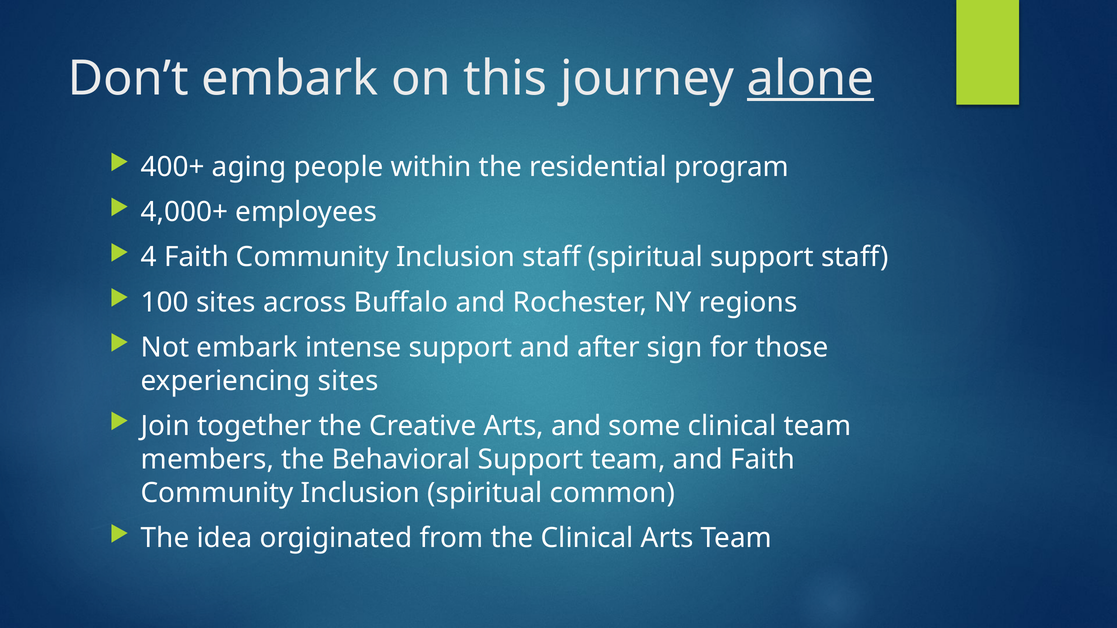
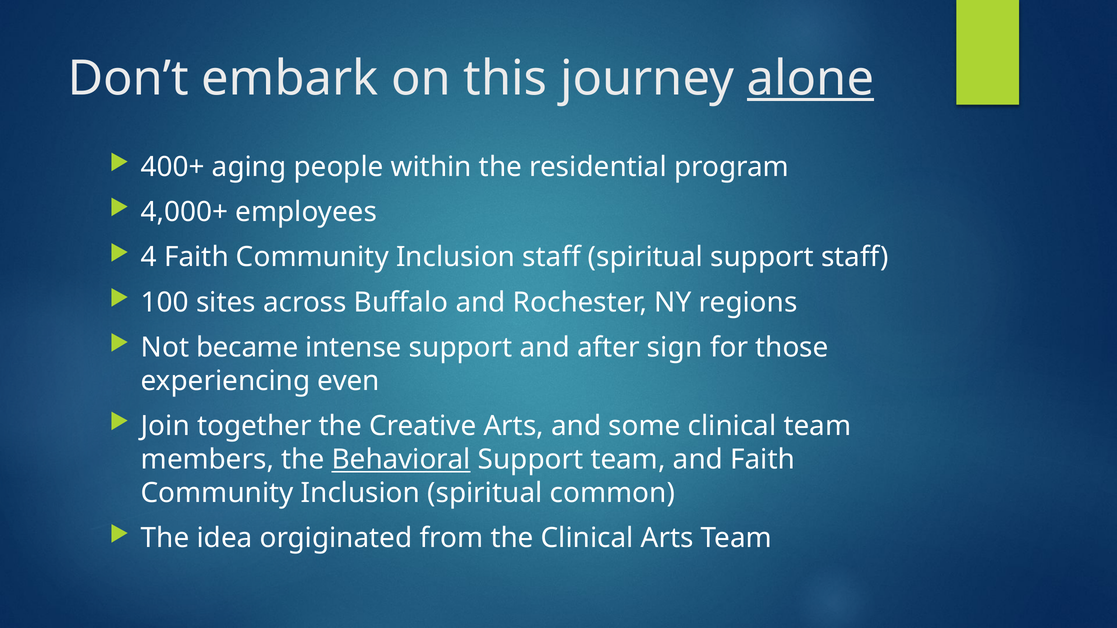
Not embark: embark -> became (247, 348)
experiencing sites: sites -> even (348, 381)
Behavioral underline: none -> present (401, 460)
